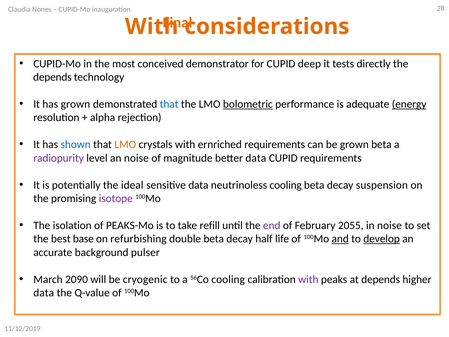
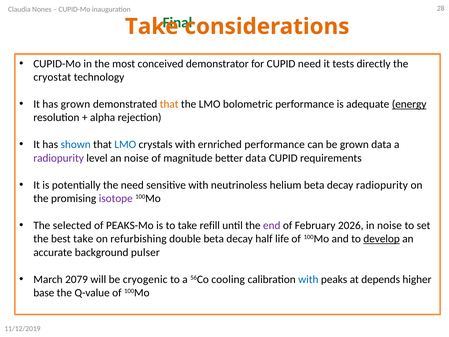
Final colour: orange -> green (177, 23)
With: With -> Take (152, 26)
CUPID deep: deep -> need (309, 64)
depends: depends -> cryostat (52, 77)
that colour: blue -> orange (169, 104)
bolometric underline: present -> none (248, 104)
LMO colour: orange -> blue (125, 144)
ernriched requirements: requirements -> performance (275, 144)
grown beta: beta -> data (381, 144)
the ideal: ideal -> need (132, 185)
sensitive data: data -> with (198, 185)
neutrinoless cooling: cooling -> helium (286, 185)
decay suspension: suspension -> radiopurity (382, 185)
isolation: isolation -> selected (72, 225)
2055: 2055 -> 2026 (351, 225)
best base: base -> take (83, 239)
and underline: present -> none (340, 239)
2090: 2090 -> 2079 (77, 279)
with colour: purple -> blue (308, 279)
data: data -> base (44, 293)
